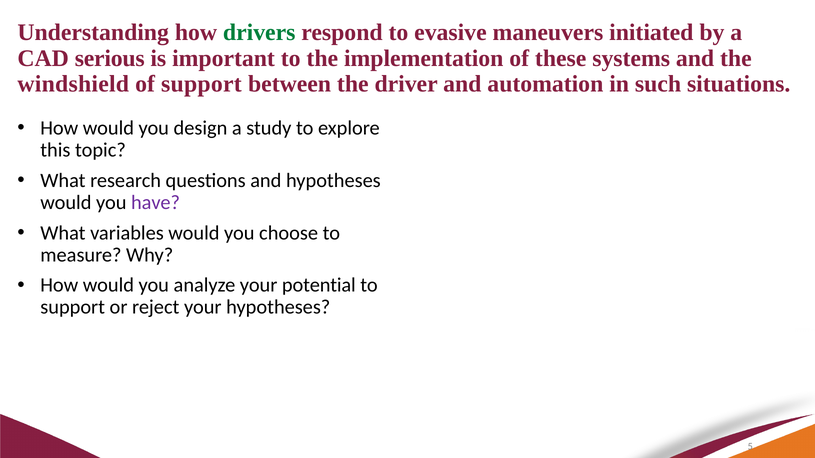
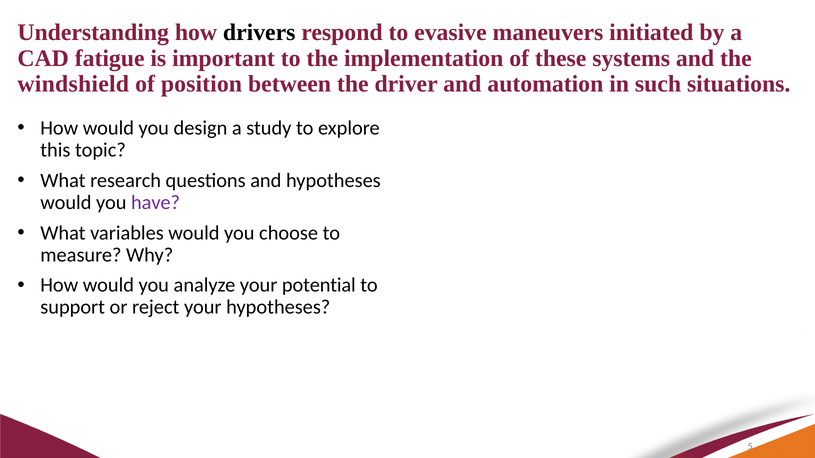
drivers colour: green -> black (259, 33)
serious: serious -> fatigue (110, 58)
of support: support -> position (201, 84)
